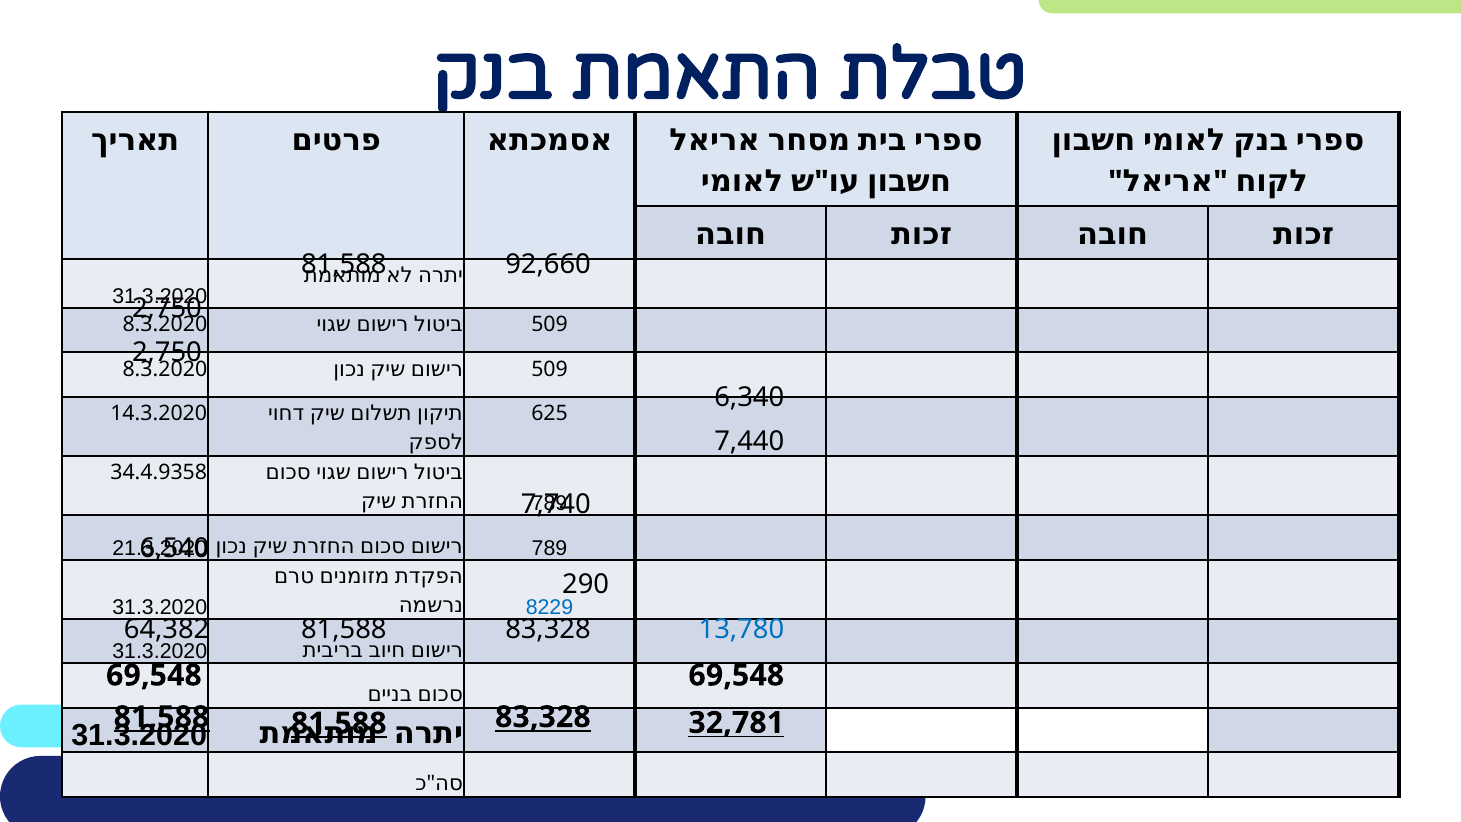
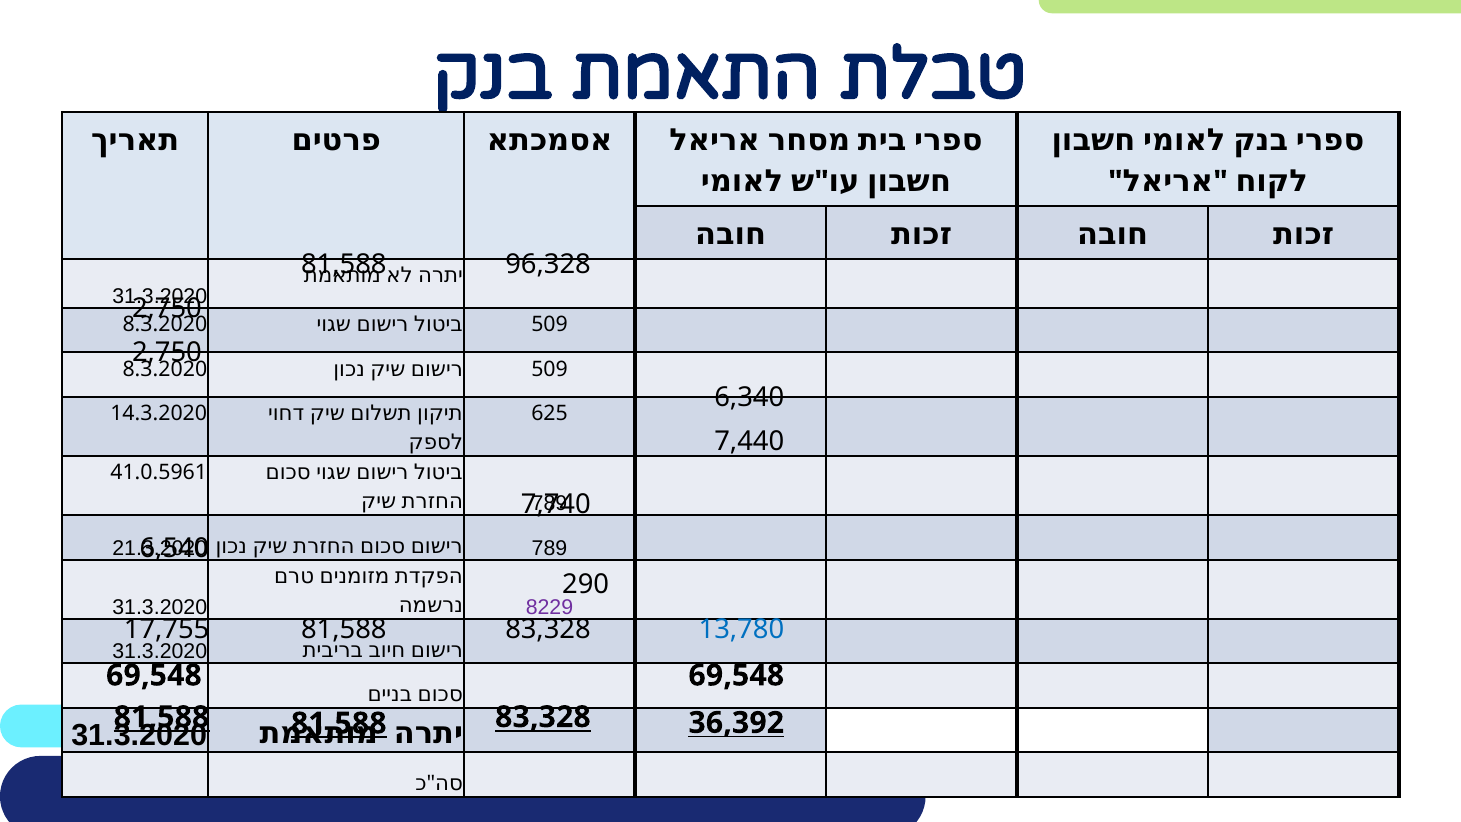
92,660: 92,660 -> 96,328 (548, 264)
34.4.9358: 34.4.9358 -> 41.0.5961 (159, 473)
8229 colour: blue -> purple (549, 607)
64,382: 64,382 -> 17,755 (167, 629)
32,781: 32,781 -> 36,392 (736, 723)
